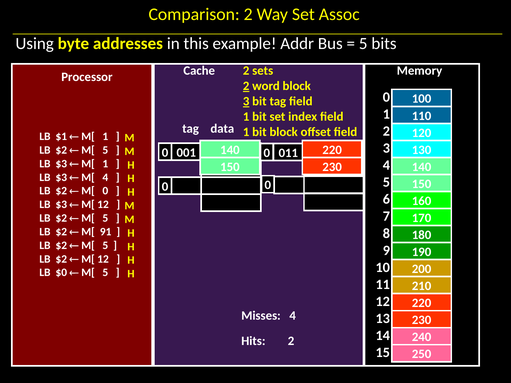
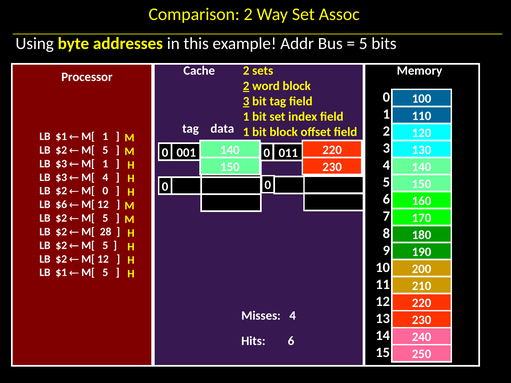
$3: $3 -> $6 (61, 205)
91: 91 -> 28 (106, 232)
$0: $0 -> $1 (61, 273)
Hits 2: 2 -> 6 (291, 341)
